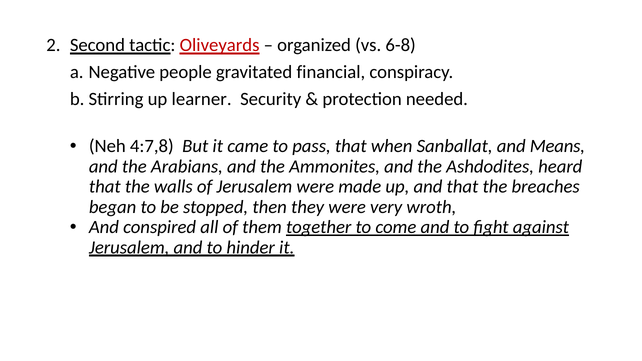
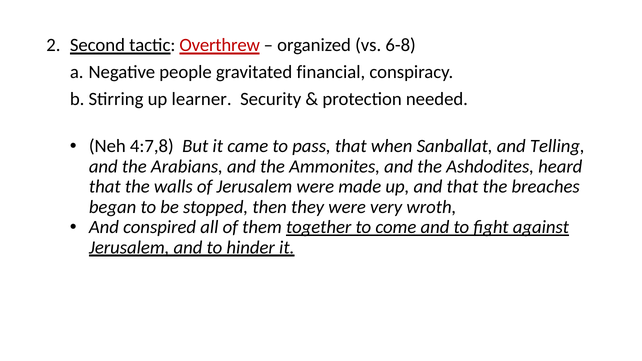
Oliveyards: Oliveyards -> Overthrew (220, 45)
Means: Means -> Telling (557, 146)
